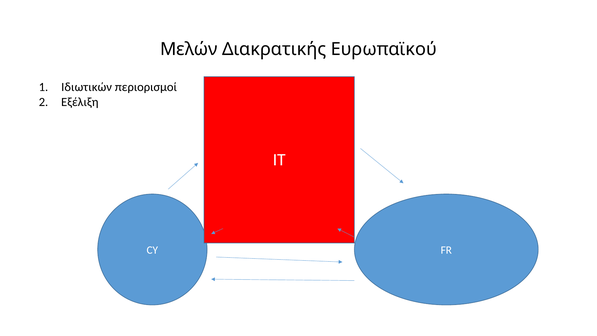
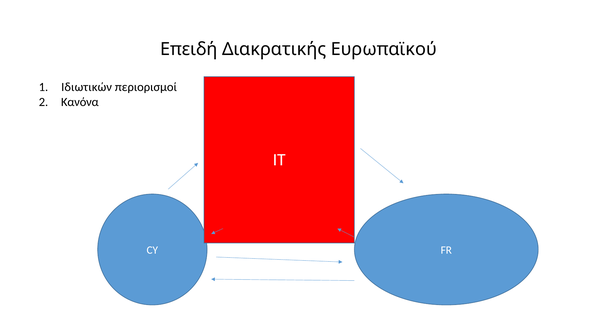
Μελών: Μελών -> Επειδή (189, 49)
Εξέλιξη: Εξέλιξη -> Κανόνα (80, 102)
